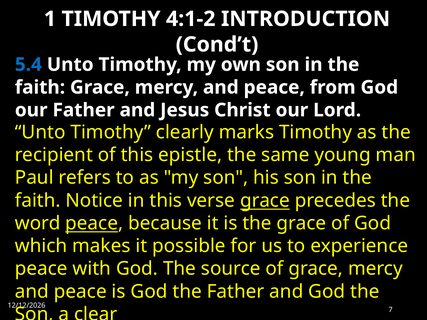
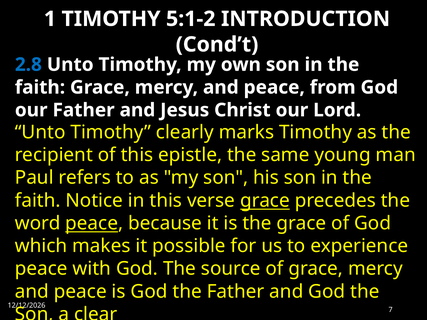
4:1-2: 4:1-2 -> 5:1-2 (191, 19)
5.4: 5.4 -> 2.8 (28, 65)
